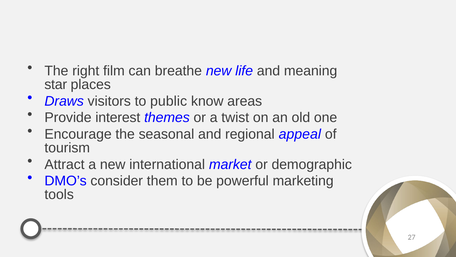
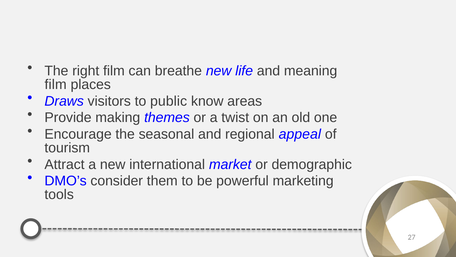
star: star -> film (56, 84)
interest: interest -> making (118, 117)
